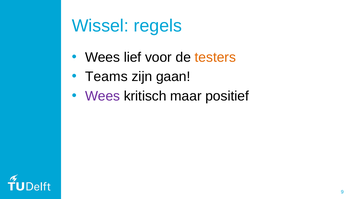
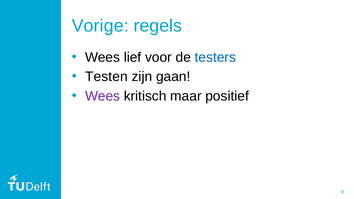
Wissel: Wissel -> Vorige (100, 26)
testers colour: orange -> blue (215, 57)
Teams: Teams -> Testen (106, 77)
